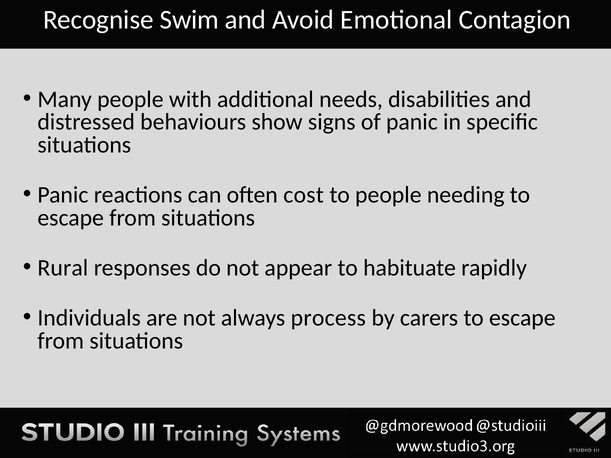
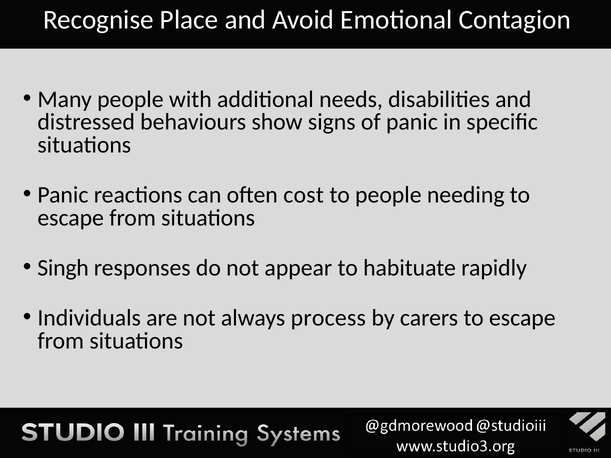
Swim: Swim -> Place (189, 20)
Rural: Rural -> Singh (63, 268)
